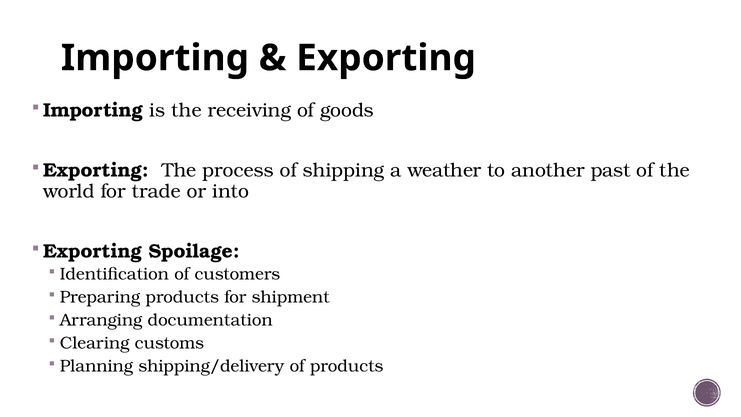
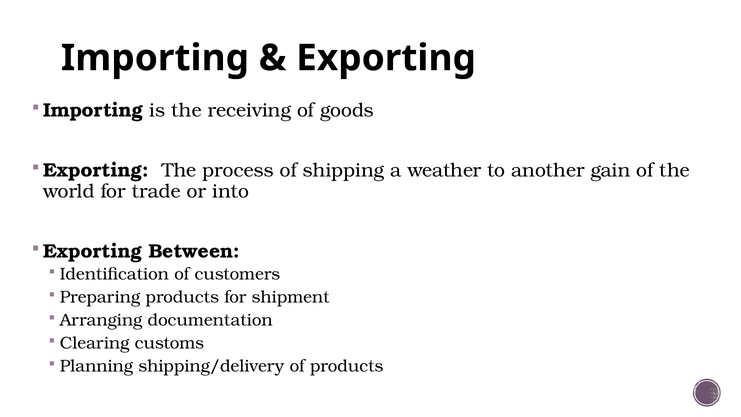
past: past -> gain (610, 171)
Spoilage: Spoilage -> Between (194, 252)
